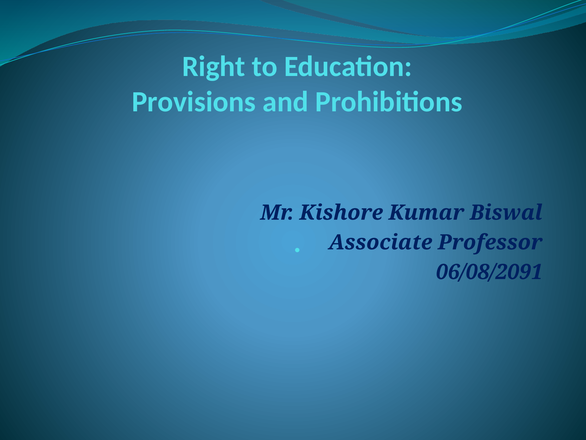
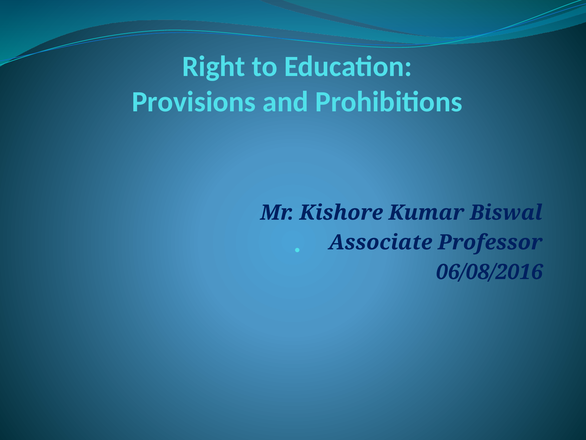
06/08/2091: 06/08/2091 -> 06/08/2016 (489, 272)
